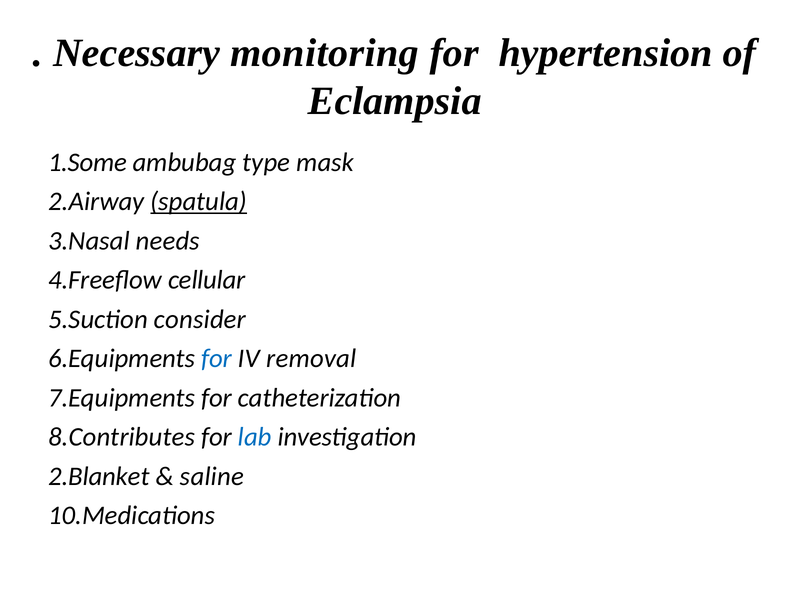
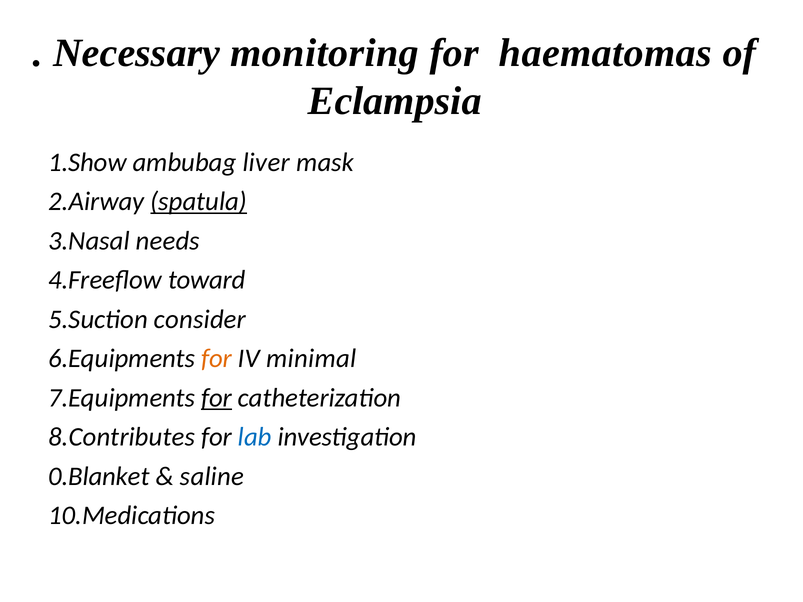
hypertension: hypertension -> haematomas (605, 53)
1.Some: 1.Some -> 1.Show (87, 162)
type: type -> liver (266, 162)
cellular: cellular -> toward (207, 280)
for colour: blue -> orange (217, 359)
removal: removal -> minimal (311, 359)
for underline: none -> present (217, 398)
2.Blanket: 2.Blanket -> 0.Blanket (99, 477)
